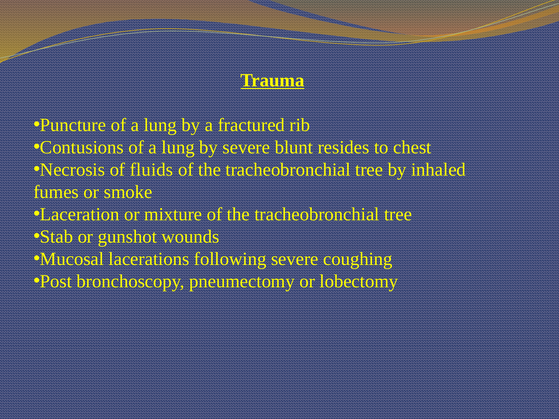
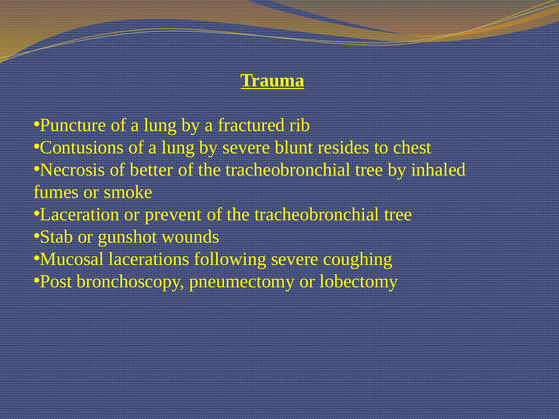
fluids: fluids -> better (152, 170)
mixture: mixture -> prevent (173, 215)
